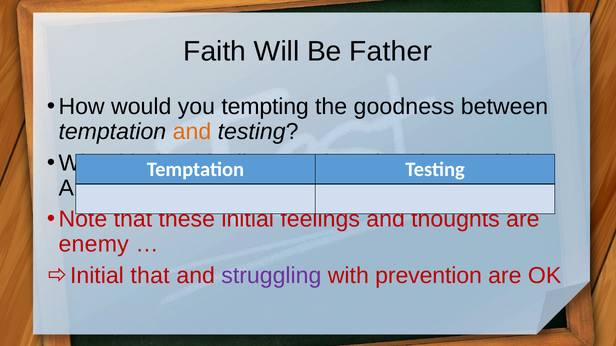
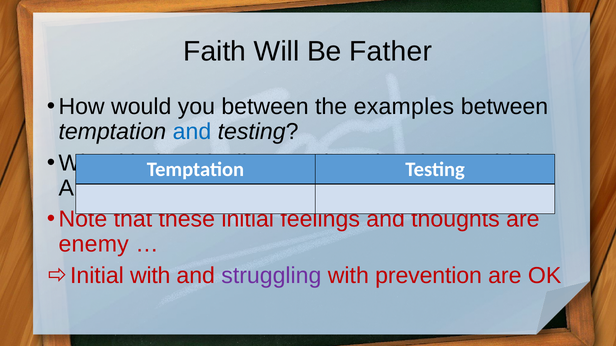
you tempting: tempting -> between (265, 107)
goodness: goodness -> examples (404, 107)
and colour: orange -> blue (192, 132)
Initial that: that -> with (150, 276)
